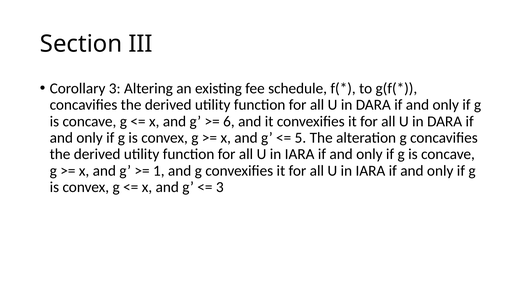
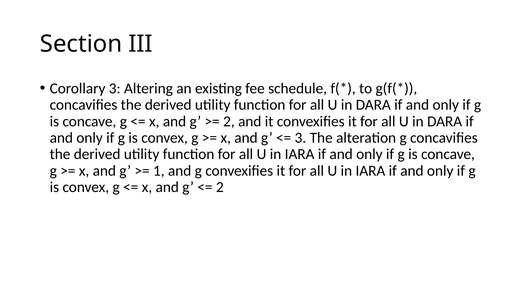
6: 6 -> 2 (229, 121)
5: 5 -> 3 (300, 138)
3: 3 -> 2 (220, 187)
